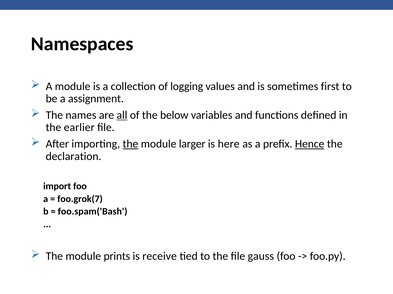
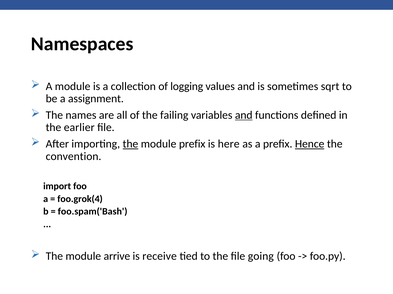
first: first -> sqrt (330, 87)
all underline: present -> none (122, 115)
below: below -> failing (174, 115)
and underline: none -> present (244, 115)
module larger: larger -> prefix (192, 144)
declaration: declaration -> convention (74, 157)
foo.grok(7: foo.grok(7 -> foo.grok(4 (80, 199)
prints: prints -> arrive (117, 257)
gauss: gauss -> going (261, 257)
